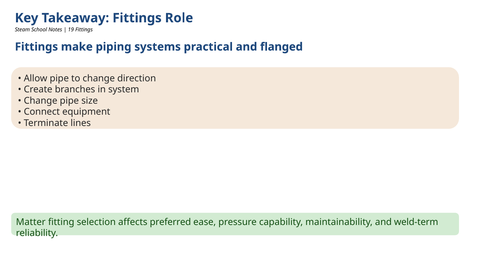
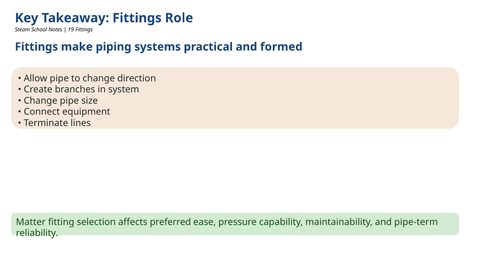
flanged: flanged -> formed (281, 47)
weld-term: weld-term -> pipe-term (416, 222)
